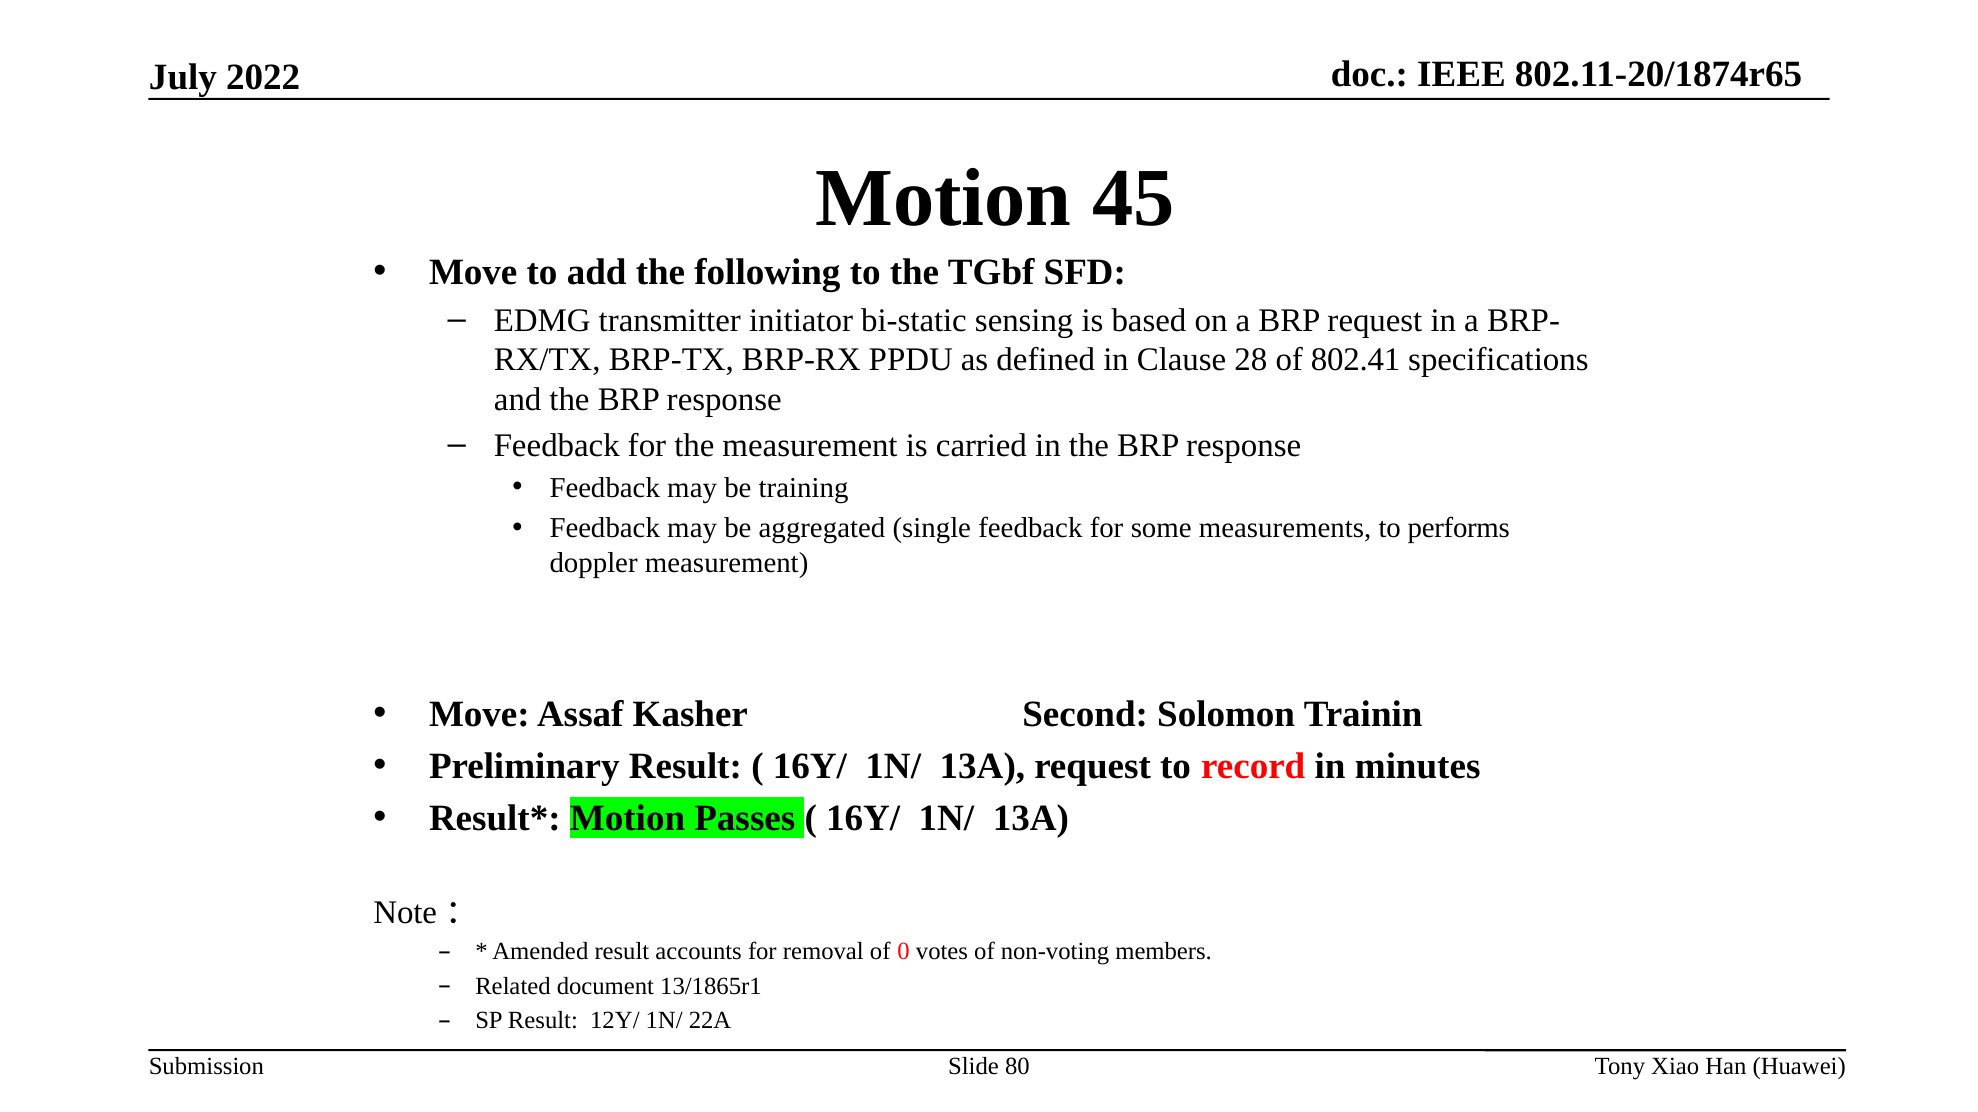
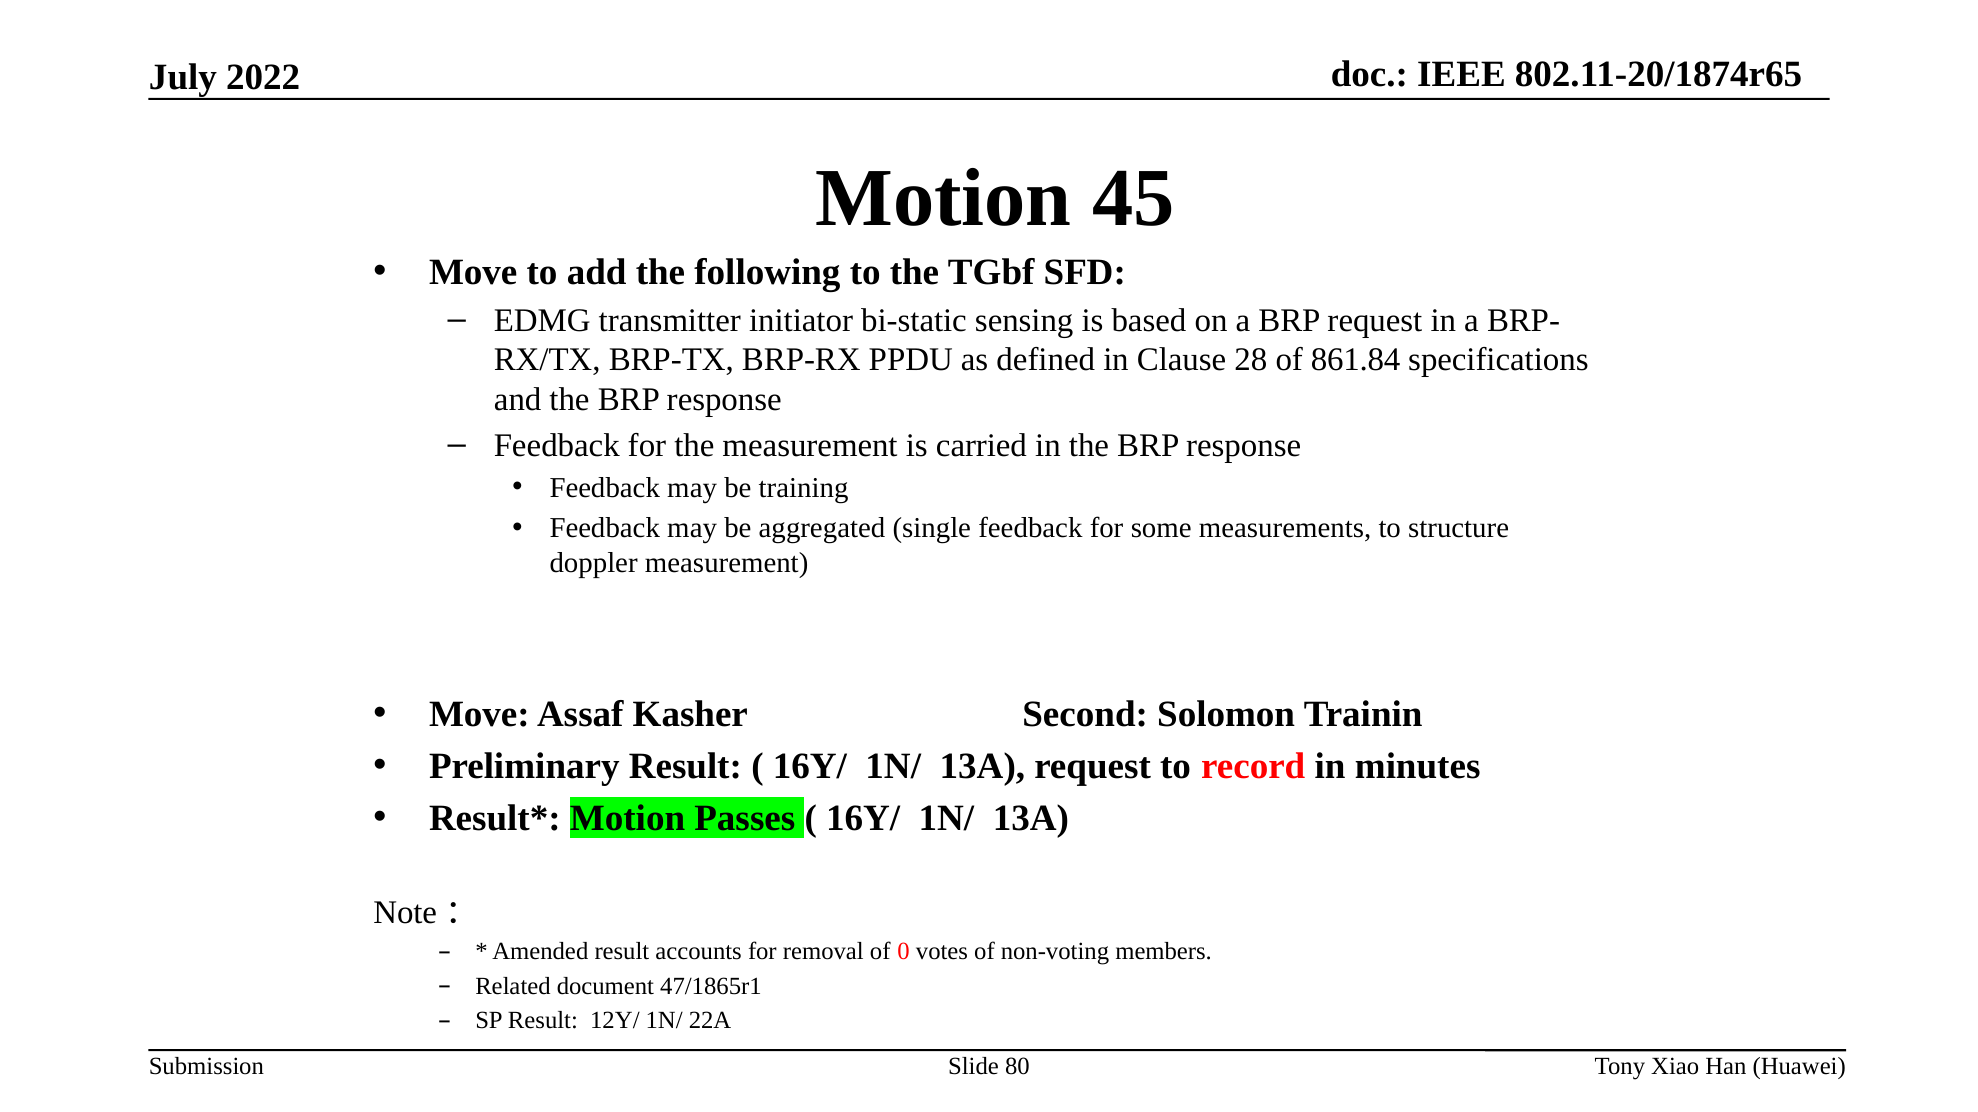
802.41: 802.41 -> 861.84 (1356, 360)
performs: performs -> structure (1459, 529)
13/1865r1: 13/1865r1 -> 47/1865r1 (711, 987)
